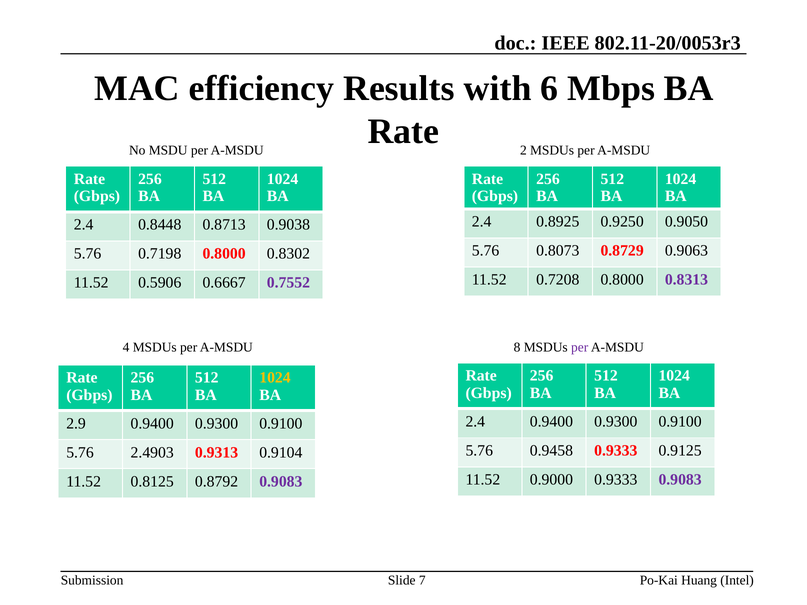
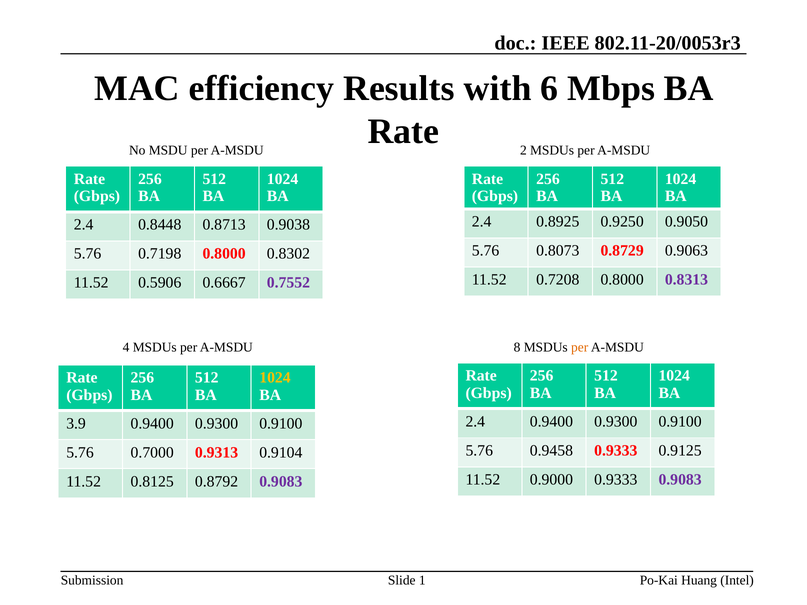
per colour: purple -> orange (580, 347)
2.9: 2.9 -> 3.9 (76, 424)
2.4903: 2.4903 -> 0.7000 (152, 453)
7: 7 -> 1 (422, 580)
